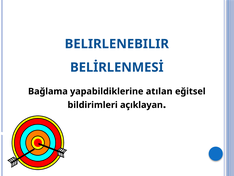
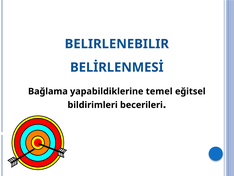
atılan: atılan -> temel (159, 91)
açıklayan: açıklayan -> becerileri (141, 105)
